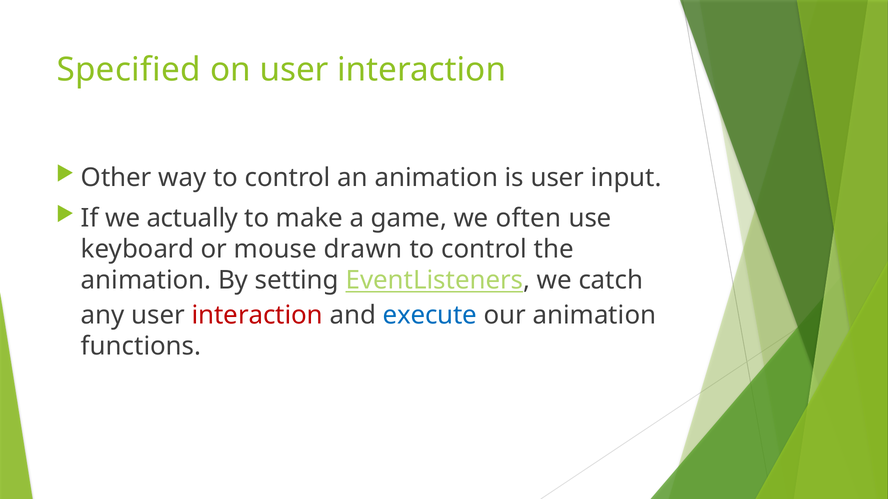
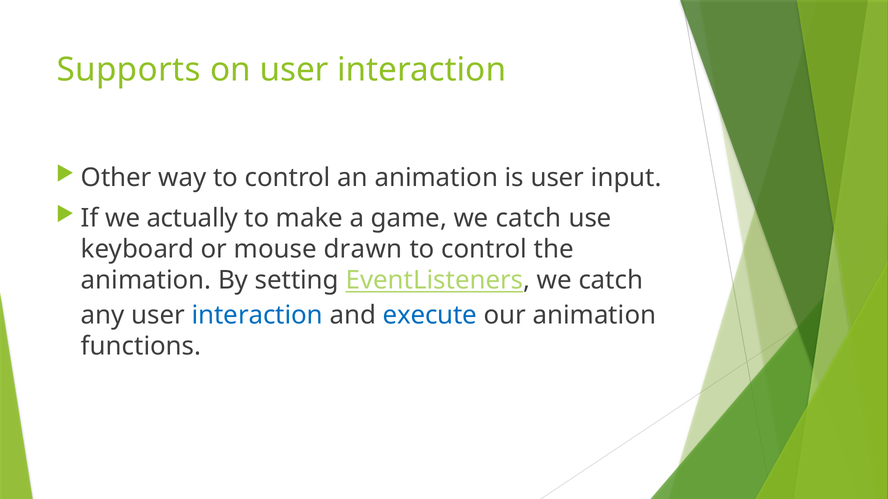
Specified: Specified -> Supports (129, 70)
game we often: often -> catch (528, 218)
interaction colour: red -> blue (257, 316)
